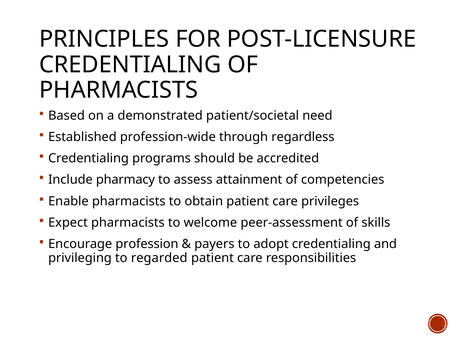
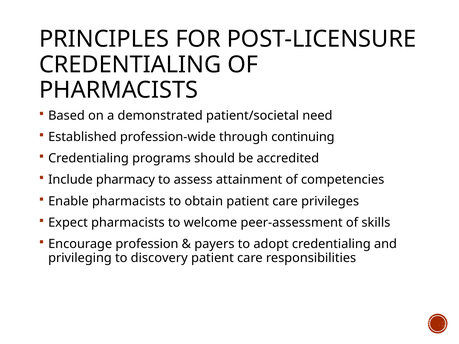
regardless: regardless -> continuing (303, 137)
regarded: regarded -> discovery (159, 258)
